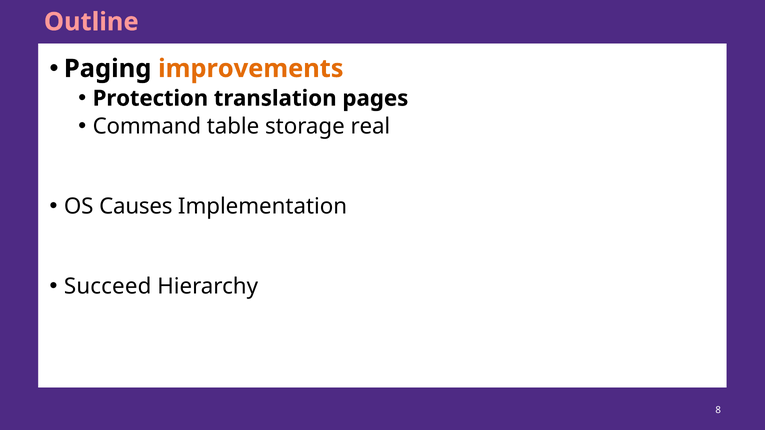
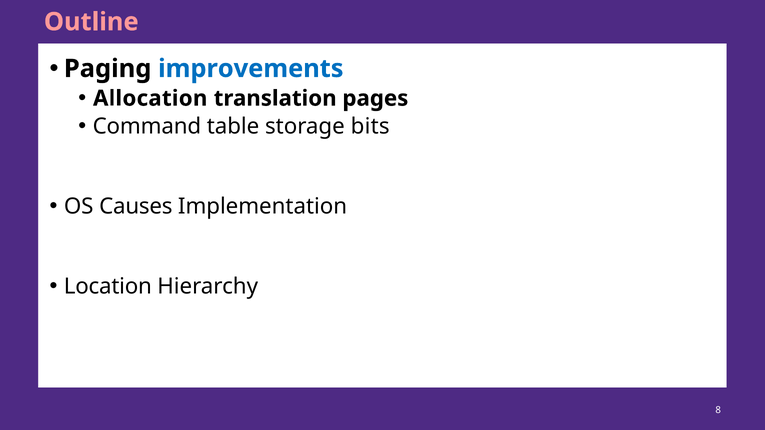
improvements colour: orange -> blue (251, 69)
Protection: Protection -> Allocation (150, 98)
real: real -> bits (370, 126)
Succeed: Succeed -> Location (108, 286)
